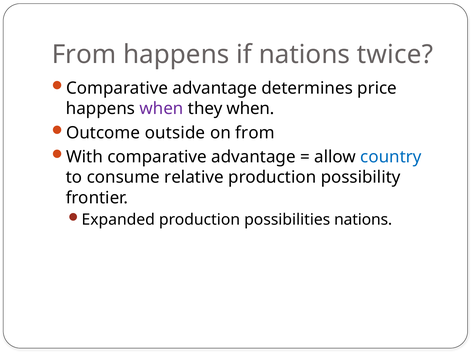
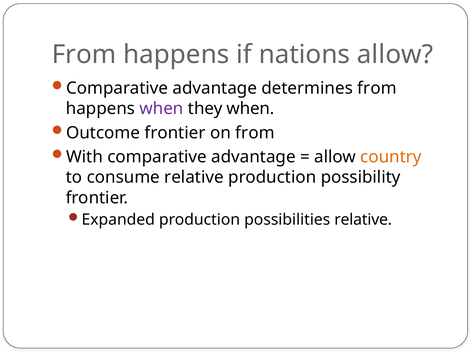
nations twice: twice -> allow (395, 54)
determines price: price -> from (377, 88)
Outcome outside: outside -> frontier (175, 133)
country colour: blue -> orange (391, 157)
possibilities nations: nations -> relative (363, 220)
